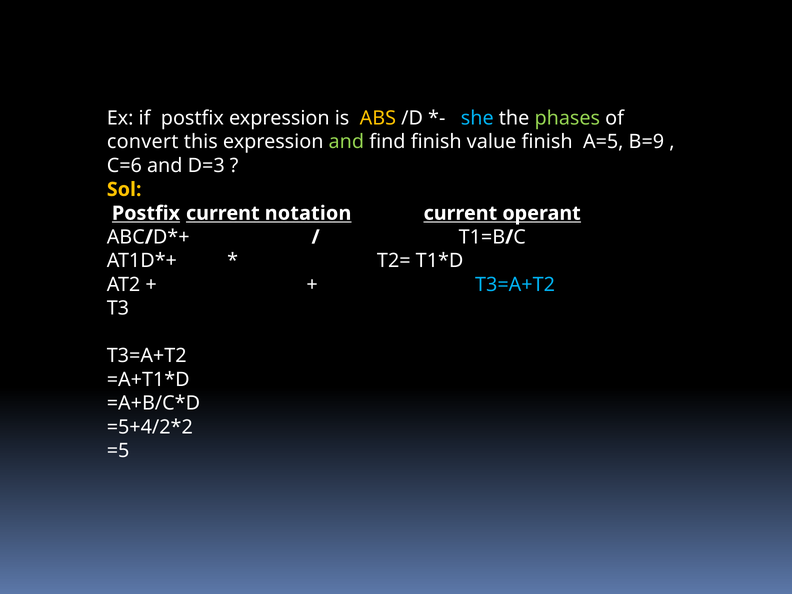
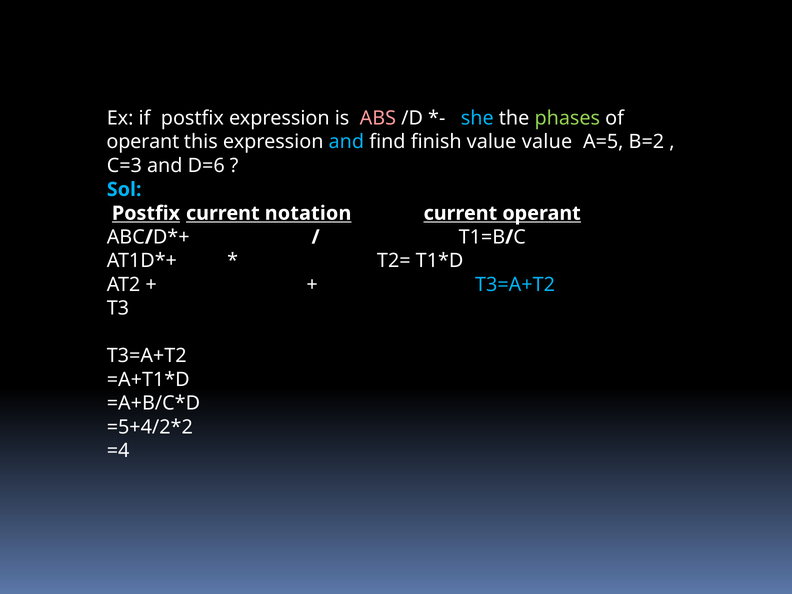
ABS colour: yellow -> pink (378, 118)
convert: convert -> operant (143, 142)
and colour: light green -> light blue (346, 142)
value finish: finish -> value (547, 142)
B=9: B=9 -> B=2 (646, 142)
C=6: C=6 -> C=3 (124, 166)
D=3: D=3 -> D=6 (206, 166)
Sol colour: yellow -> light blue (124, 189)
=5: =5 -> =4 (118, 451)
